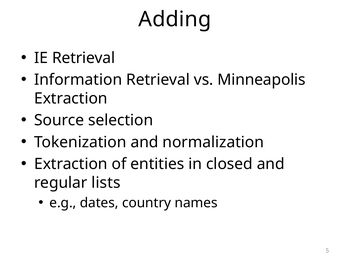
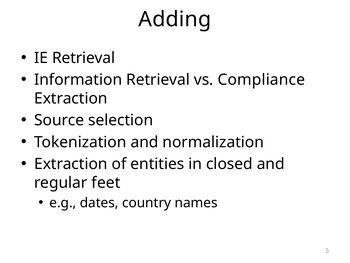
Minneapolis: Minneapolis -> Compliance (261, 80)
lists: lists -> feet (106, 182)
